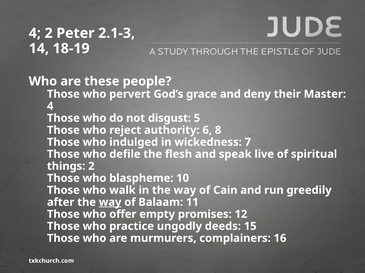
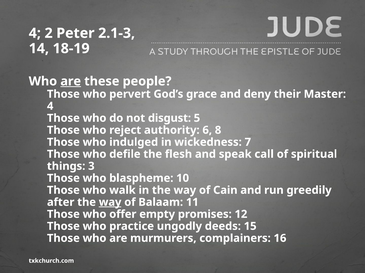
are underline: none -> present (71, 81)
live: live -> call (264, 155)
things 2: 2 -> 3 (91, 167)
